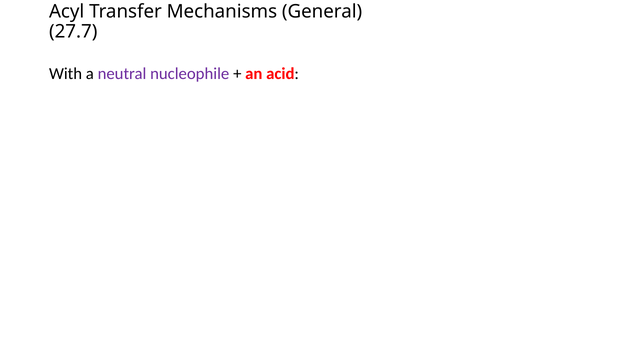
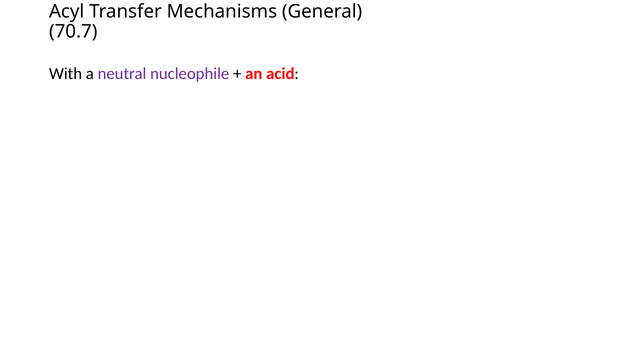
27.7: 27.7 -> 70.7 (73, 32)
